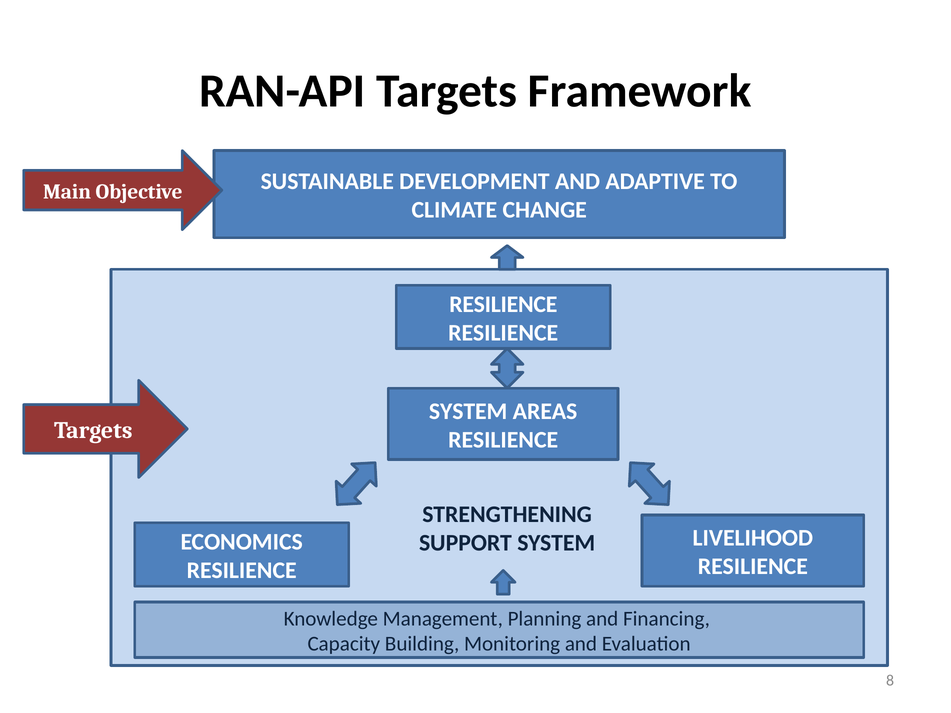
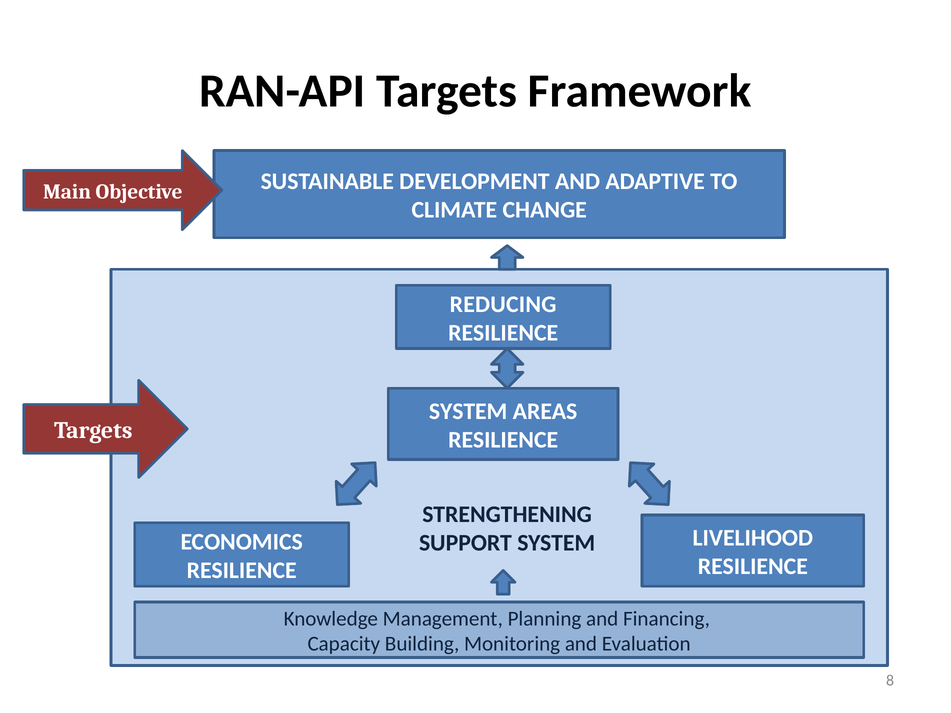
RESILIENCE: RESILIENCE -> REDUCING (503, 304)
